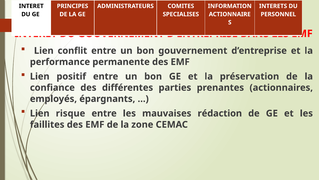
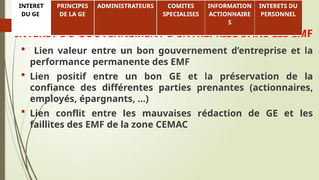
conflit: conflit -> valeur (72, 51)
risque: risque -> conflit (71, 113)
